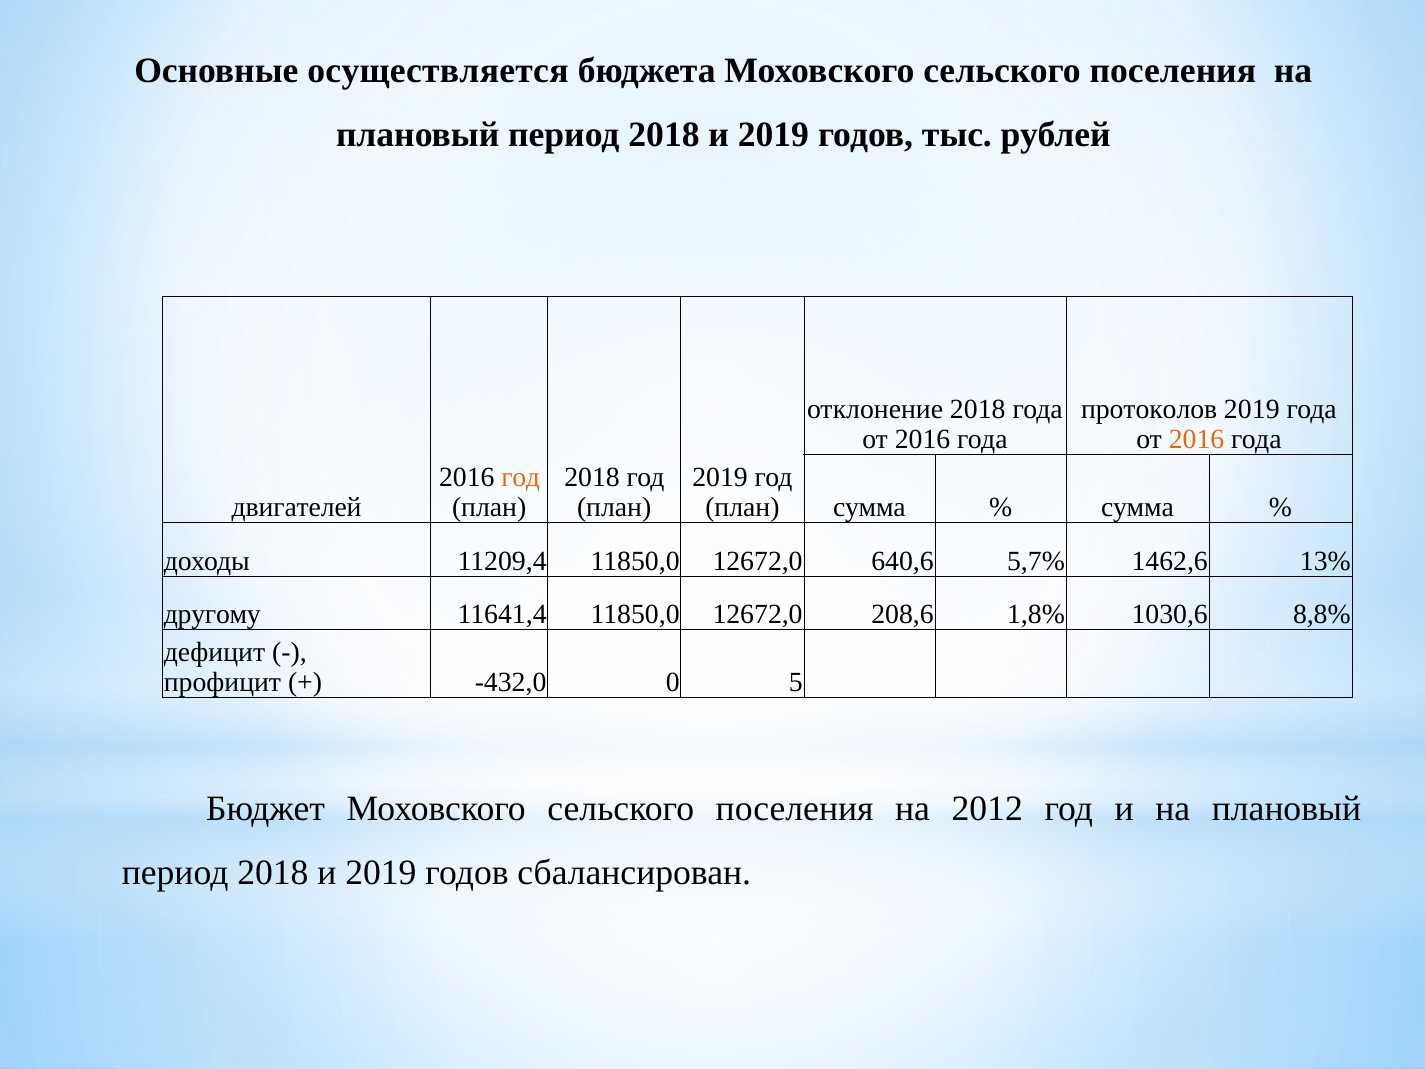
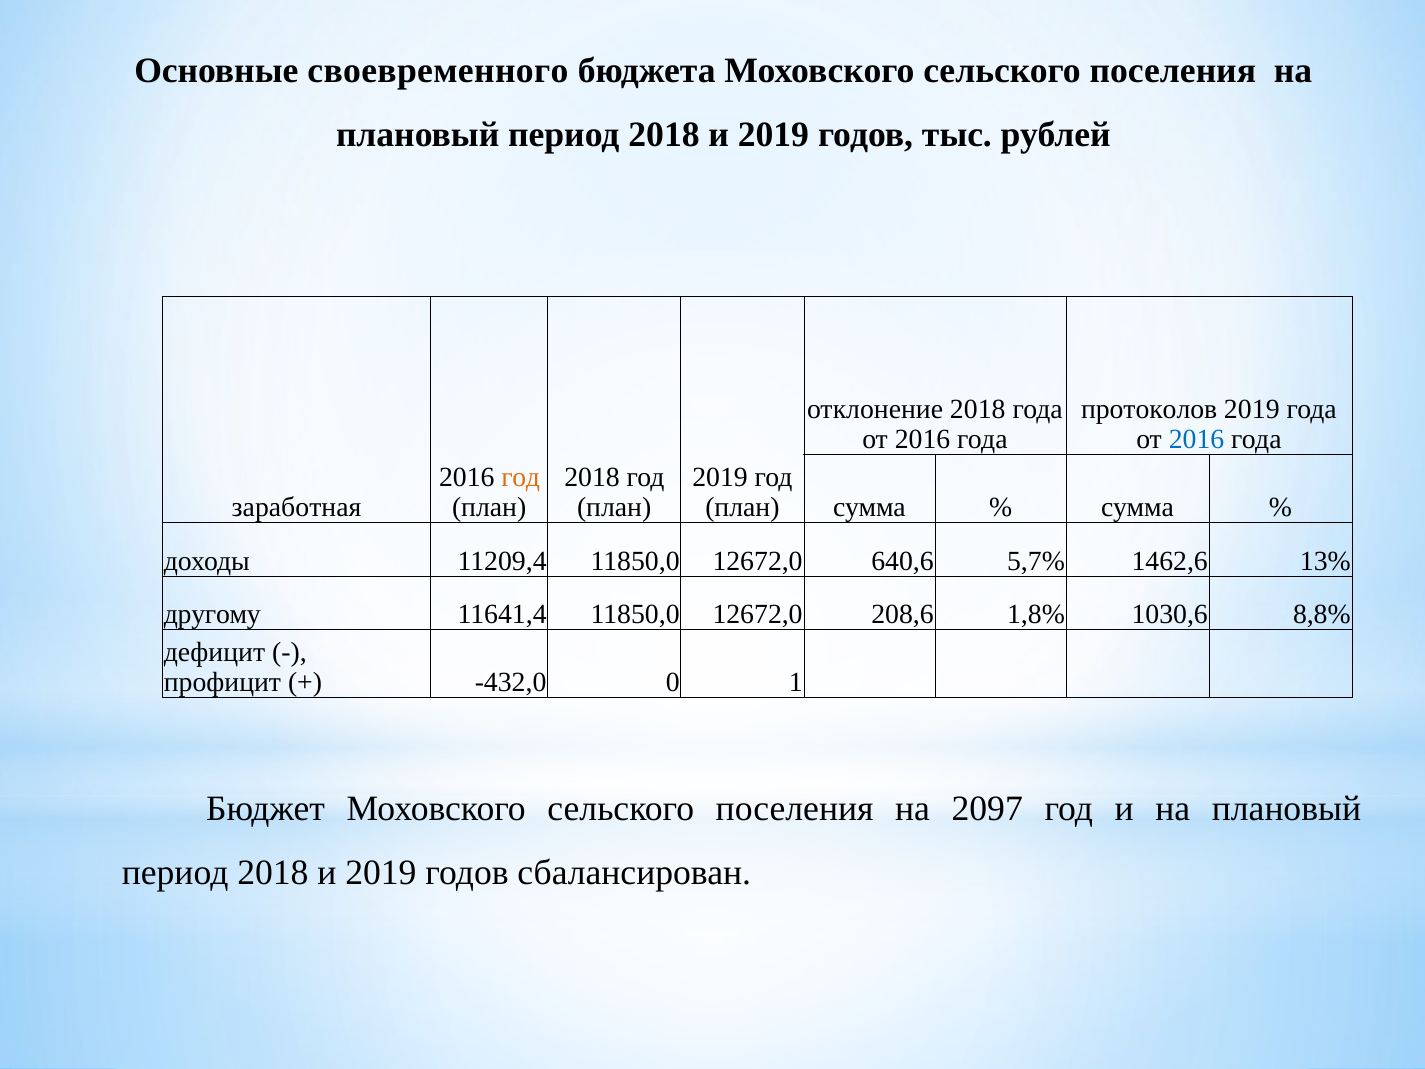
осуществляется: осуществляется -> своевременного (438, 70)
2016 colour: orange -> blue (1197, 440)
двигателей: двигателей -> заработная (297, 507)
5: 5 -> 1 (796, 682)
2012: 2012 -> 2097 (987, 809)
